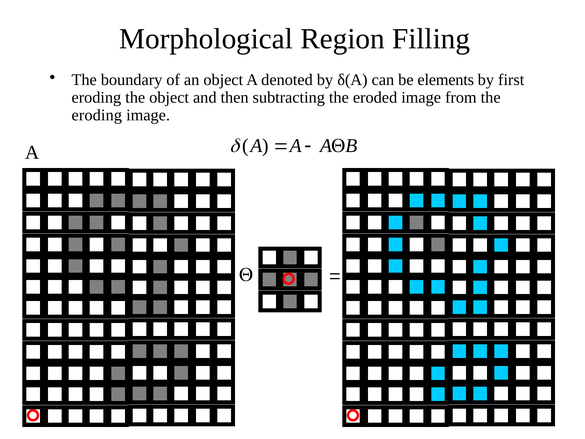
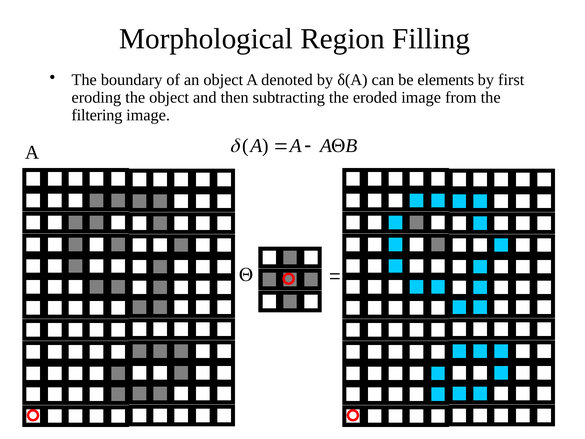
eroding: eroding -> filtering (97, 115)
